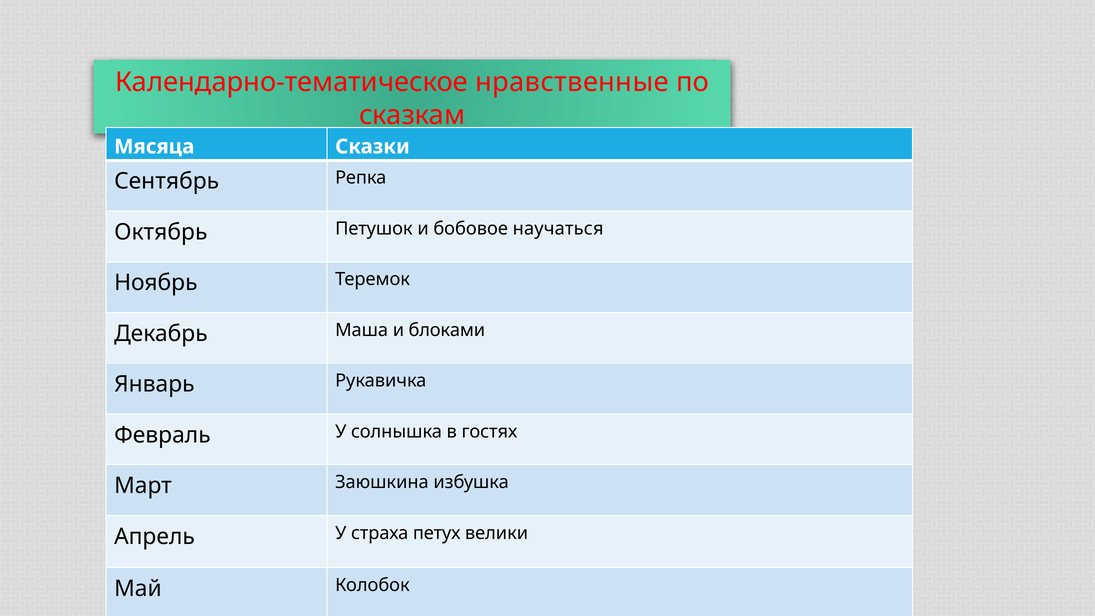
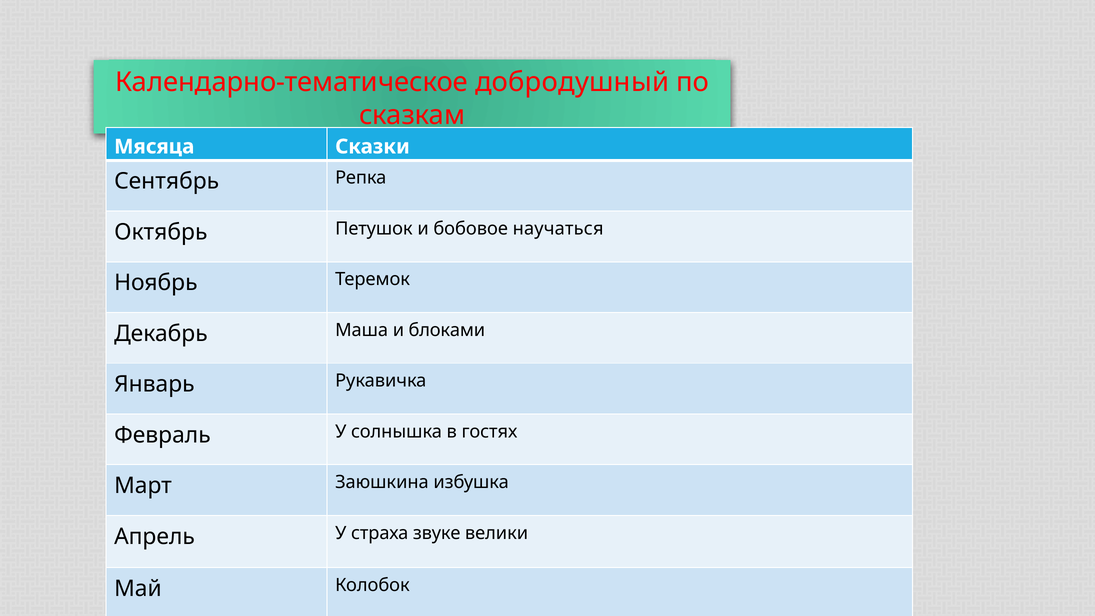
нравственные: нравственные -> добродушный (572, 82)
петух: петух -> звуке (437, 533)
